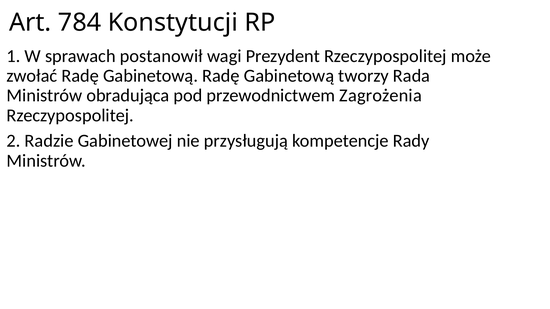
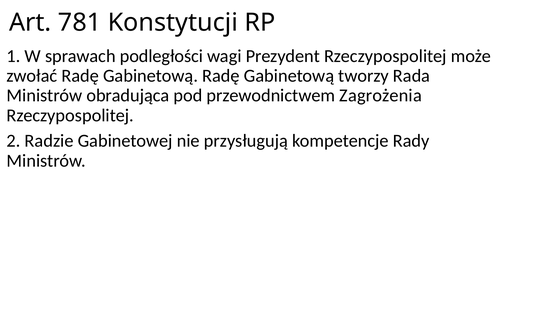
784: 784 -> 781 (80, 22)
postanowił: postanowił -> podległości (161, 56)
